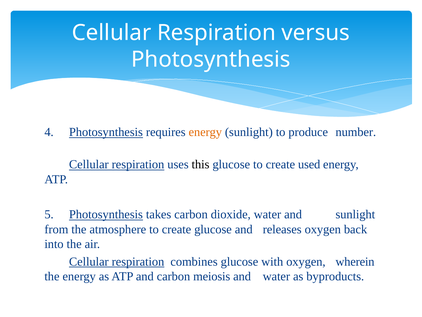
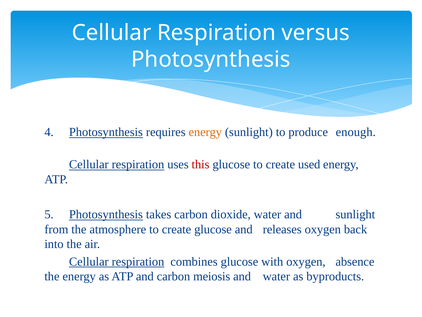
number: number -> enough (356, 132)
this colour: black -> red (201, 164)
wherein: wherein -> absence (355, 261)
